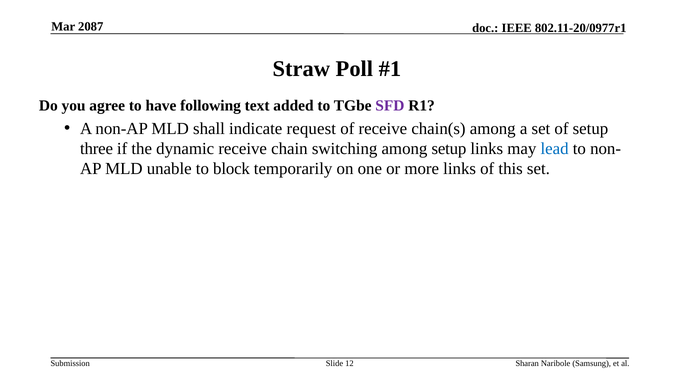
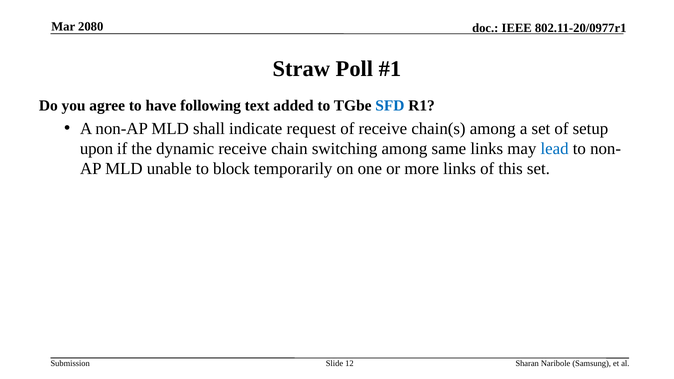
2087: 2087 -> 2080 (91, 27)
SFD colour: purple -> blue (390, 106)
three: three -> upon (97, 149)
among setup: setup -> same (449, 149)
